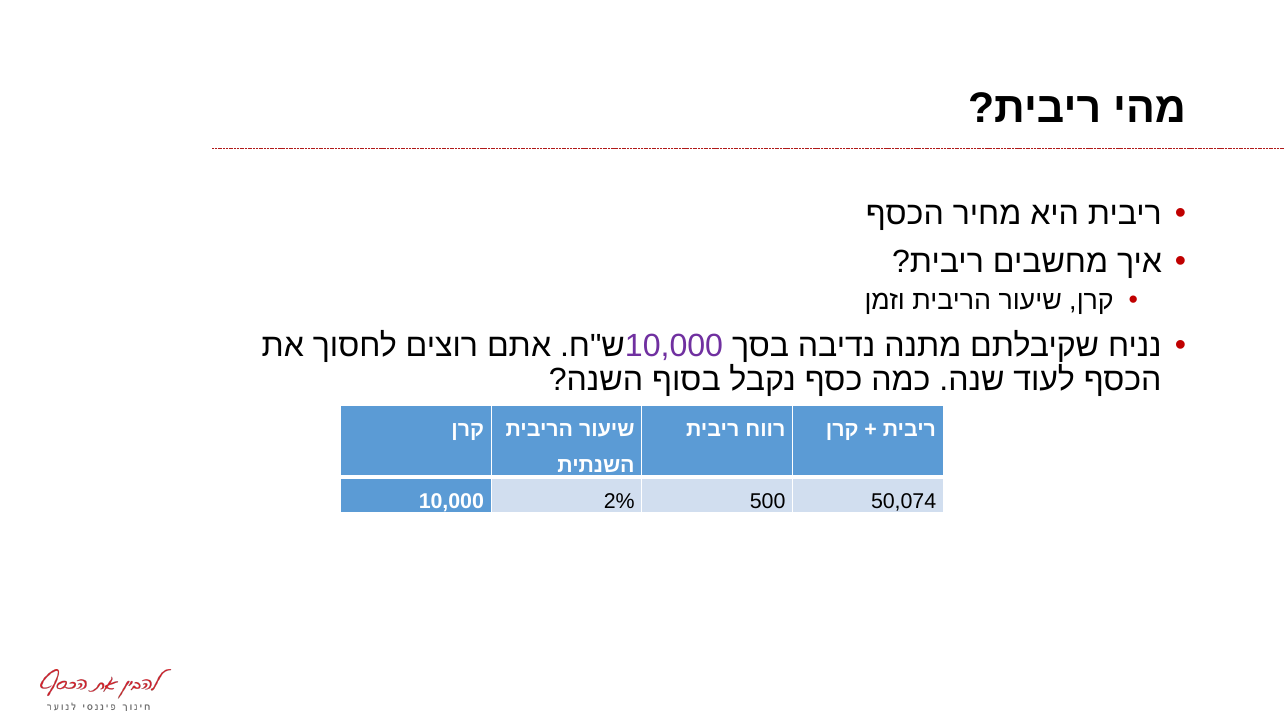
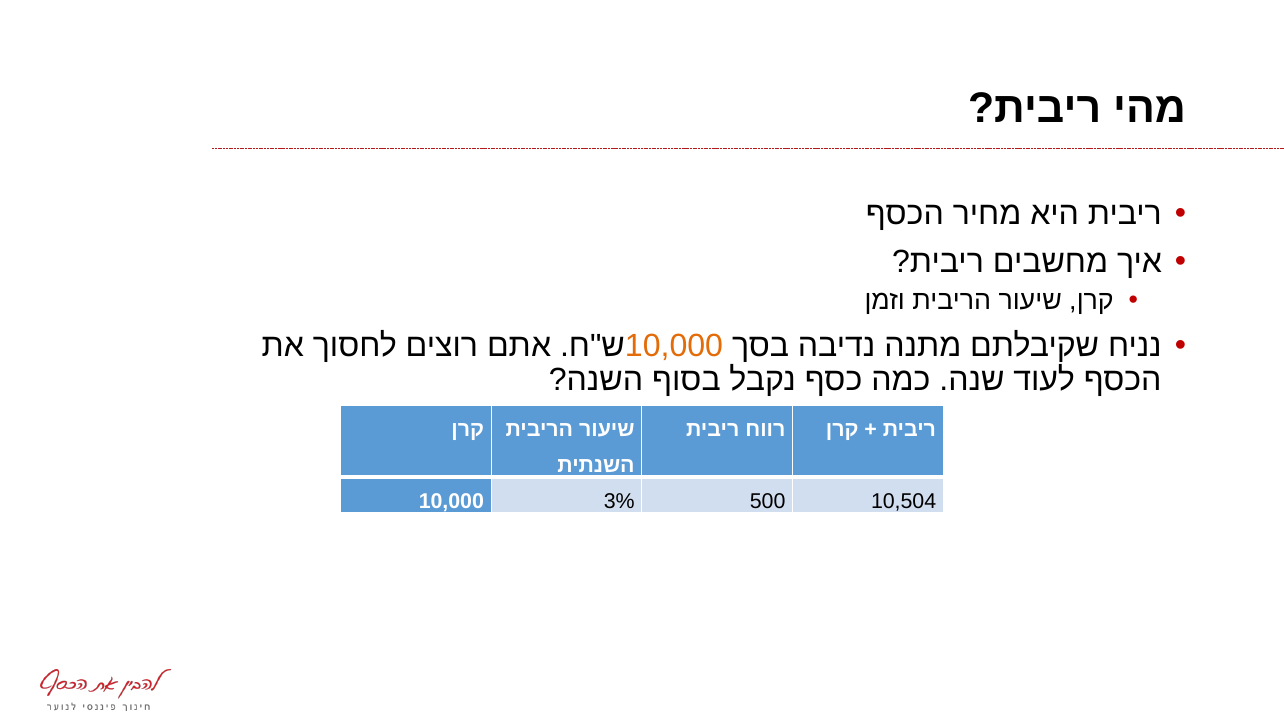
10,000 colour: purple -> orange (674, 346)
2%: 2% -> 3% (619, 501)
50,074: 50,074 -> 10,504 (904, 501)
